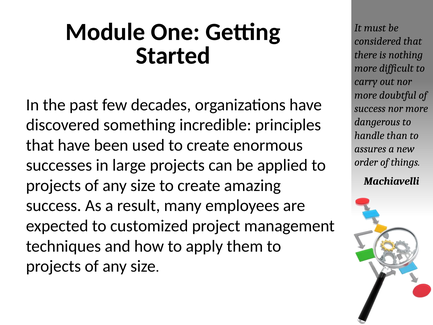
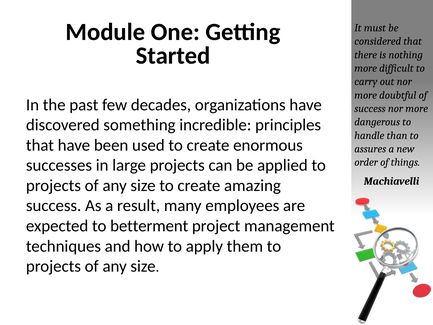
customized: customized -> betterment (149, 226)
